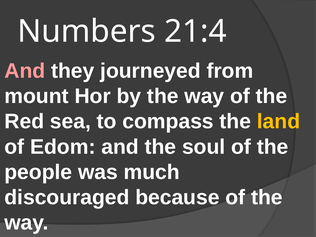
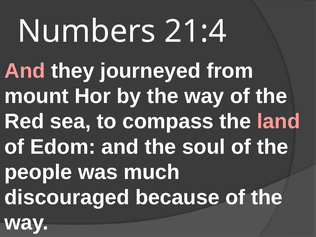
land colour: yellow -> pink (278, 122)
